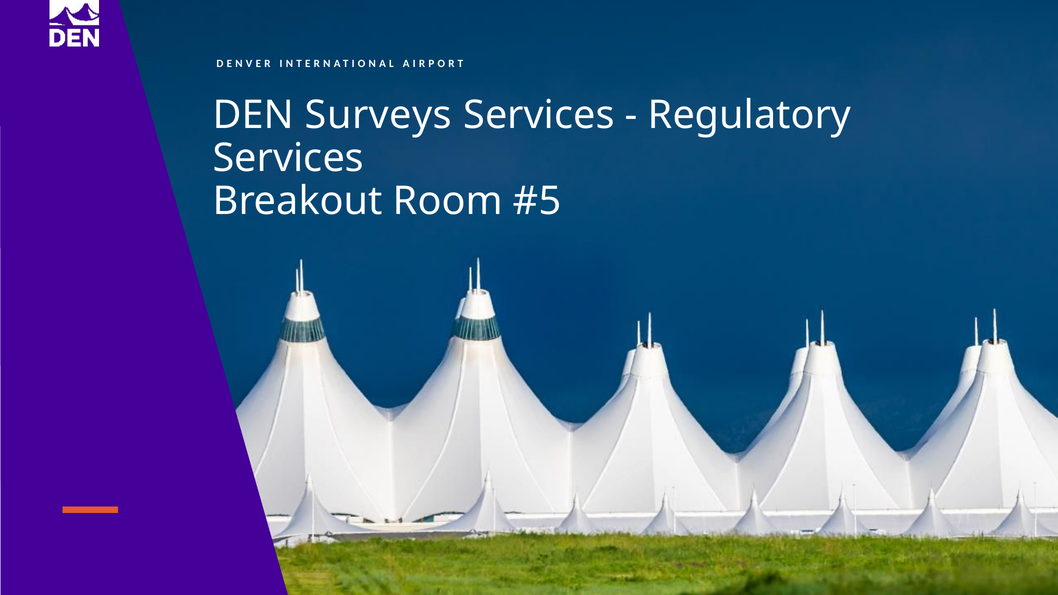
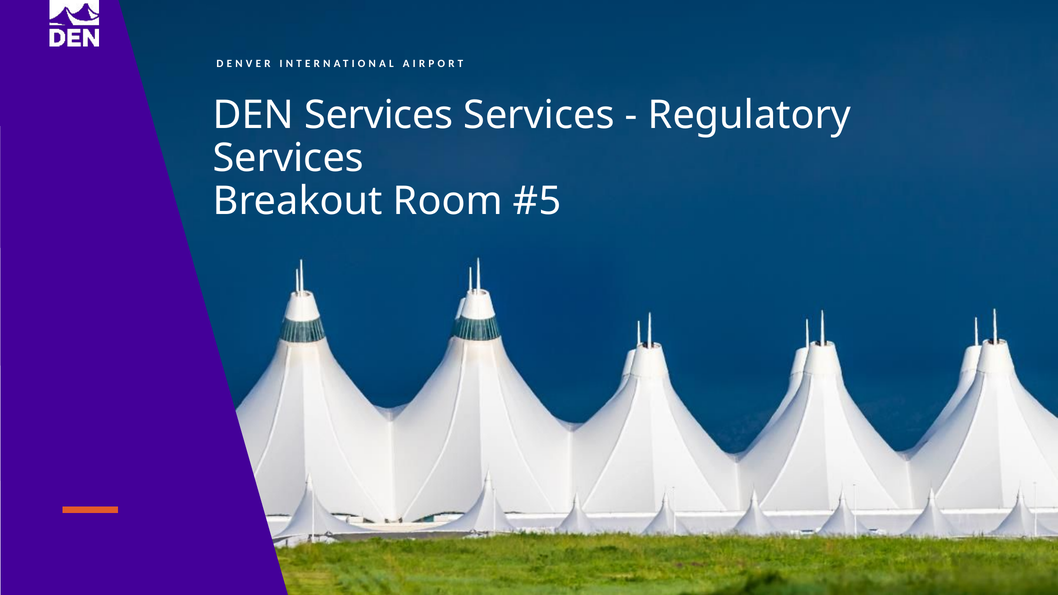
DEN Surveys: Surveys -> Services (379, 115)
